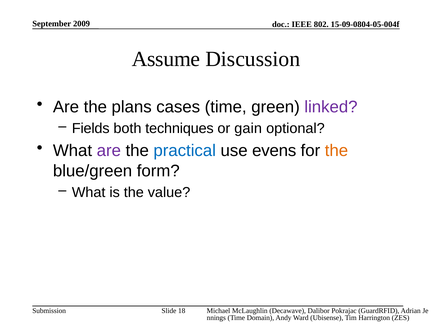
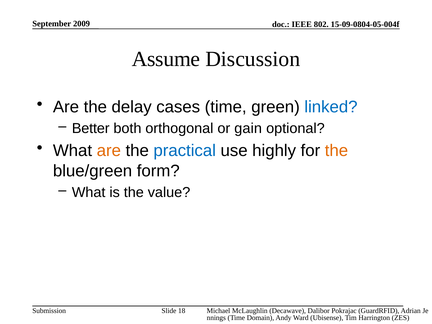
plans: plans -> delay (132, 107)
linked colour: purple -> blue (331, 107)
Fields: Fields -> Better (91, 128)
techniques: techniques -> orthogonal (179, 128)
are colour: purple -> orange (109, 151)
evens: evens -> highly (274, 151)
